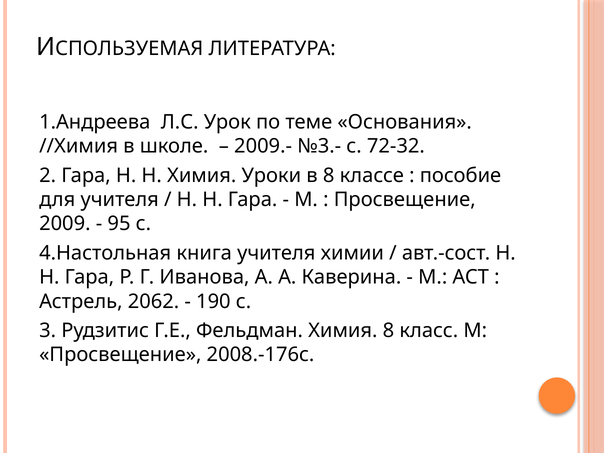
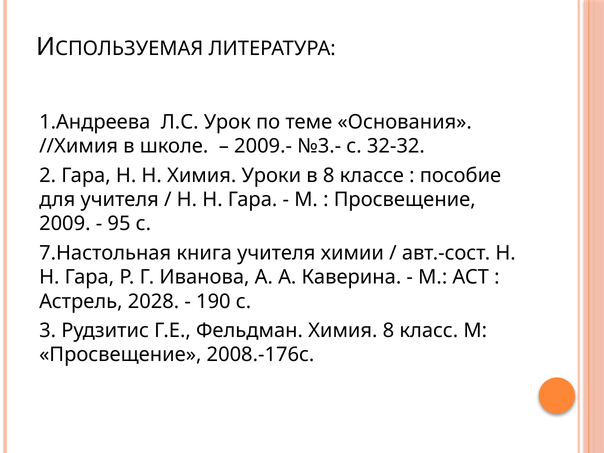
72-32: 72-32 -> 32-32 (396, 146)
4.Настольная: 4.Настольная -> 7.Настольная (105, 253)
2062: 2062 -> 2028 (153, 301)
